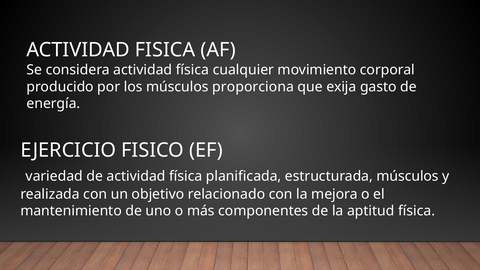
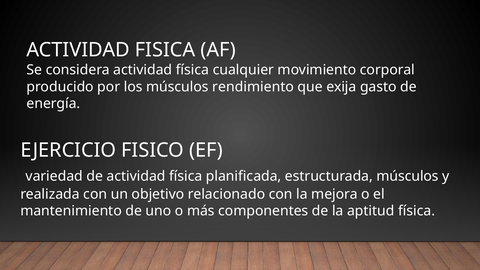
proporciona: proporciona -> rendimiento (253, 87)
